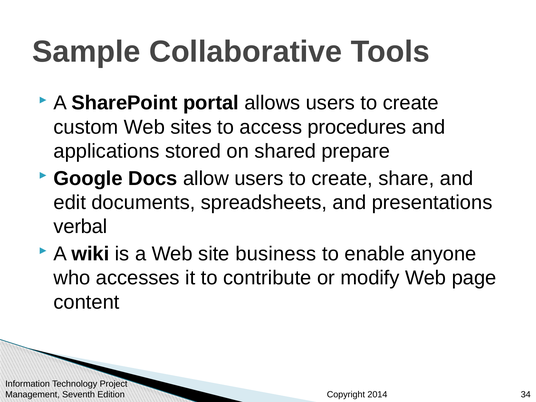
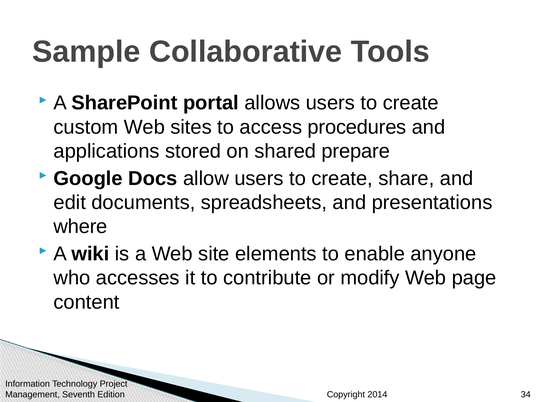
verbal: verbal -> where (80, 227)
business: business -> elements (276, 254)
